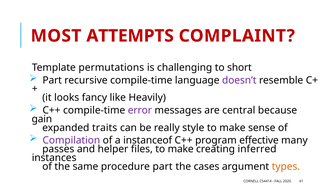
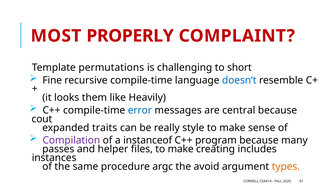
ATTEMPTS: ATTEMPTS -> PROPERLY (130, 36)
Part: Part -> Fine (52, 80)
doesn’t colour: purple -> blue (239, 80)
fancy: fancy -> them (94, 98)
error colour: purple -> blue (140, 110)
gain: gain -> cout (42, 119)
program effective: effective -> because (259, 140)
inferred: inferred -> includes (257, 149)
procedure part: part -> argc (163, 166)
cases: cases -> avoid (207, 166)
